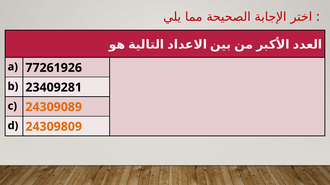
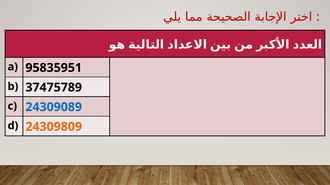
77261926: 77261926 -> 95835951 (54, 68)
23409281: 23409281 -> 37475789 (54, 88)
24309089 colour: orange -> blue (54, 107)
